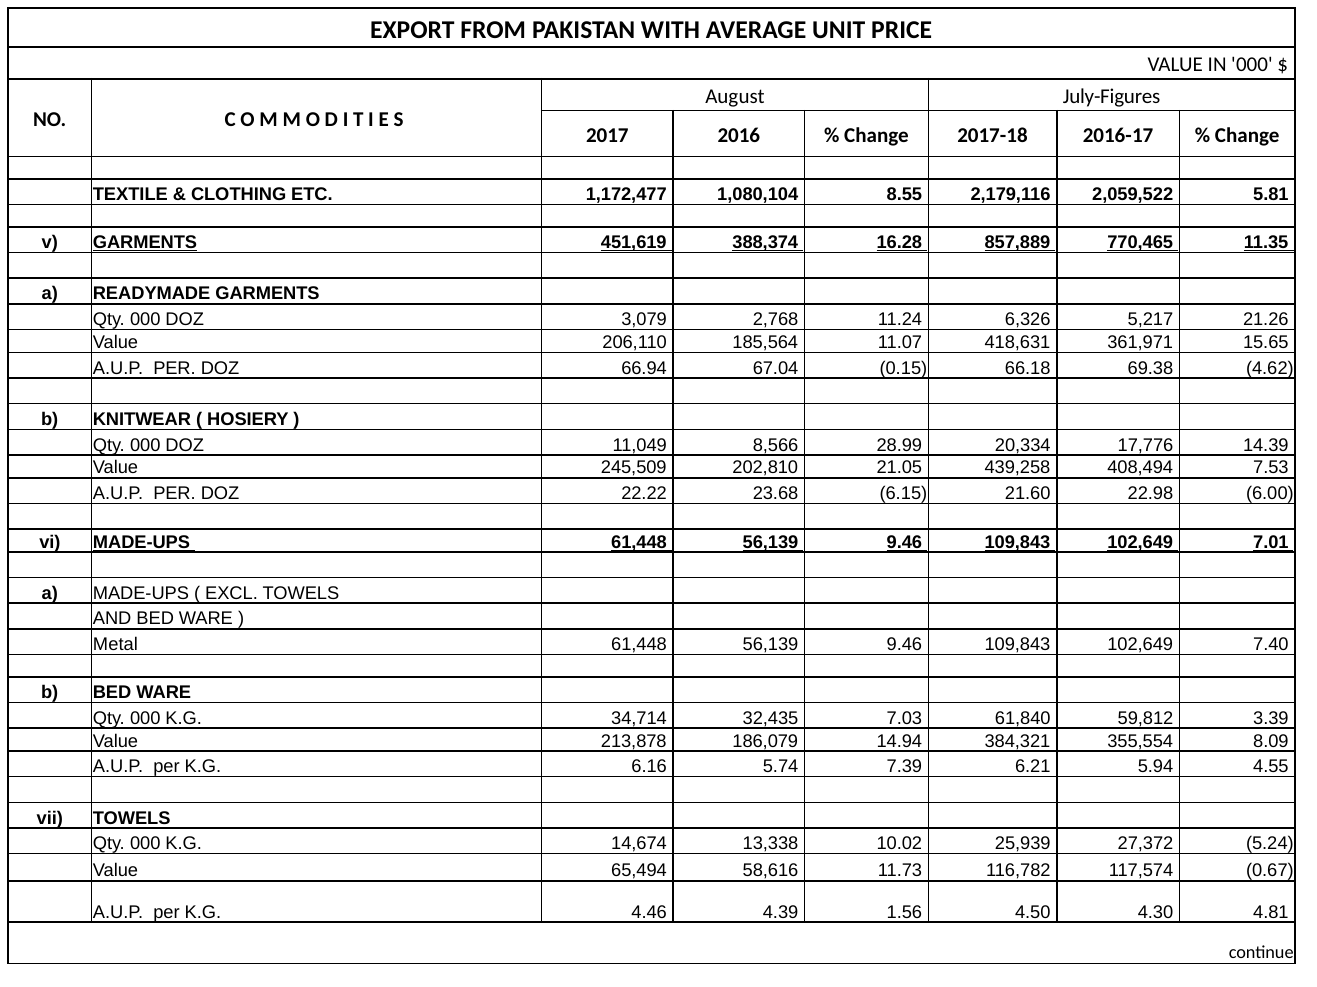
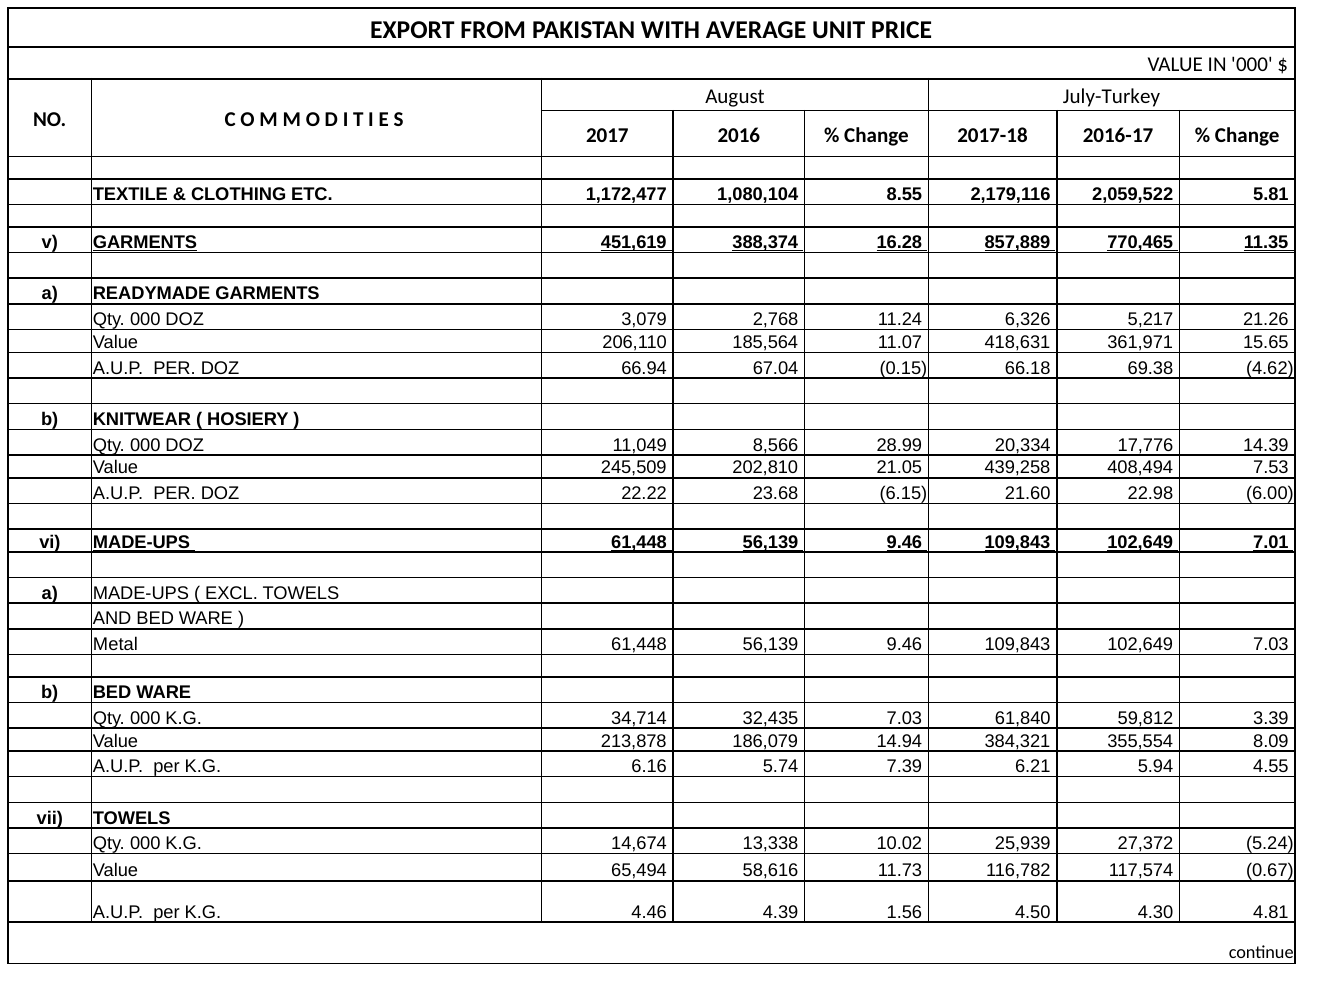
July-Figures: July-Figures -> July-Turkey (1111, 97)
102,649 7.40: 7.40 -> 7.03 (1271, 645)
